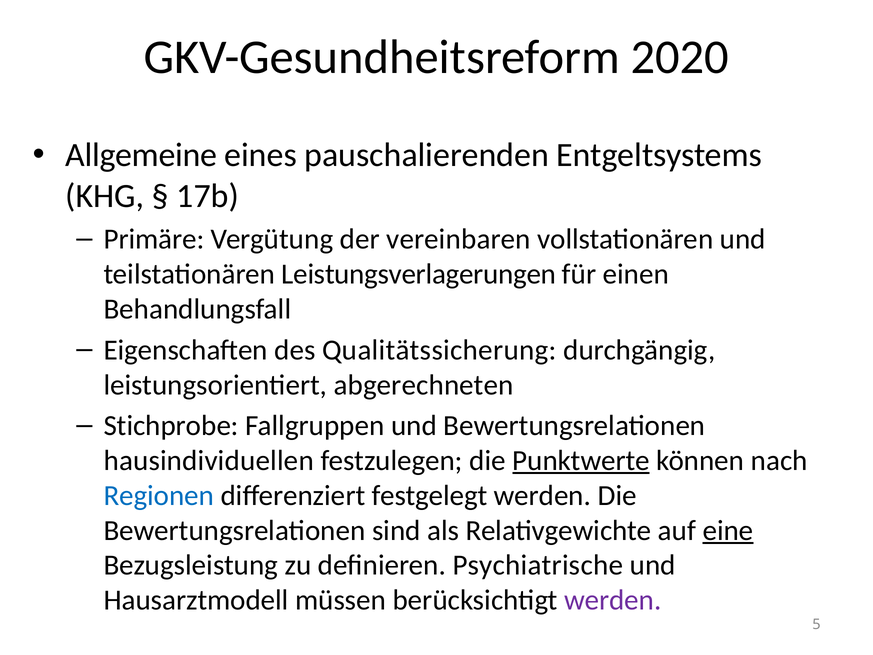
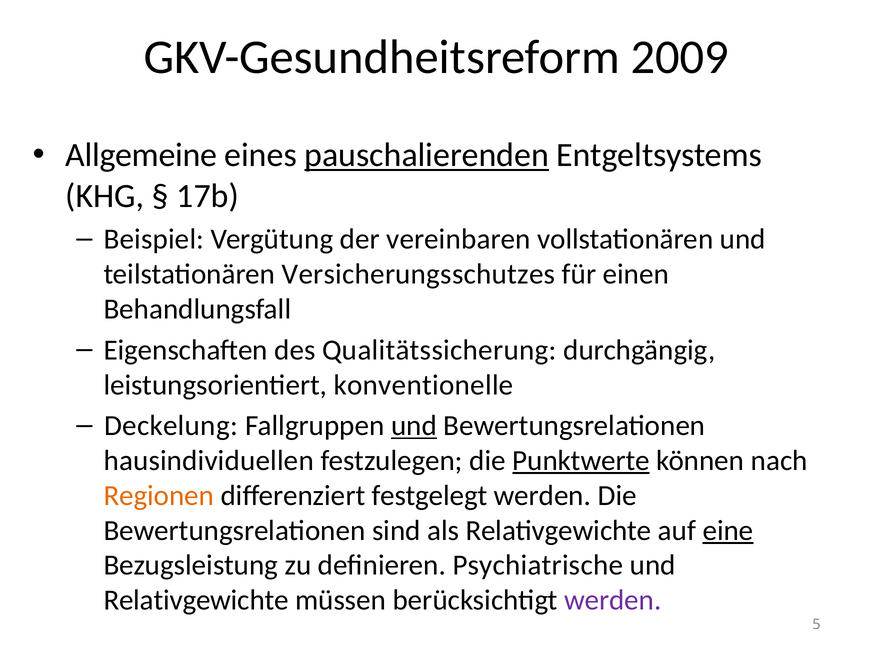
2020: 2020 -> 2009 (680, 57)
pauschalierenden underline: none -> present (427, 155)
Primäre: Primäre -> Beispiel (154, 239)
Leistungsverlagerungen: Leistungsverlagerungen -> Versicherungsschutzes (418, 274)
abgerechneten: abgerechneten -> konventionelle (424, 385)
Stichprobe: Stichprobe -> Deckelung (171, 425)
und underline: none -> present (414, 425)
Regionen colour: blue -> orange (159, 495)
Hausarztmodell: Hausarztmodell -> Relativgewichte (196, 600)
